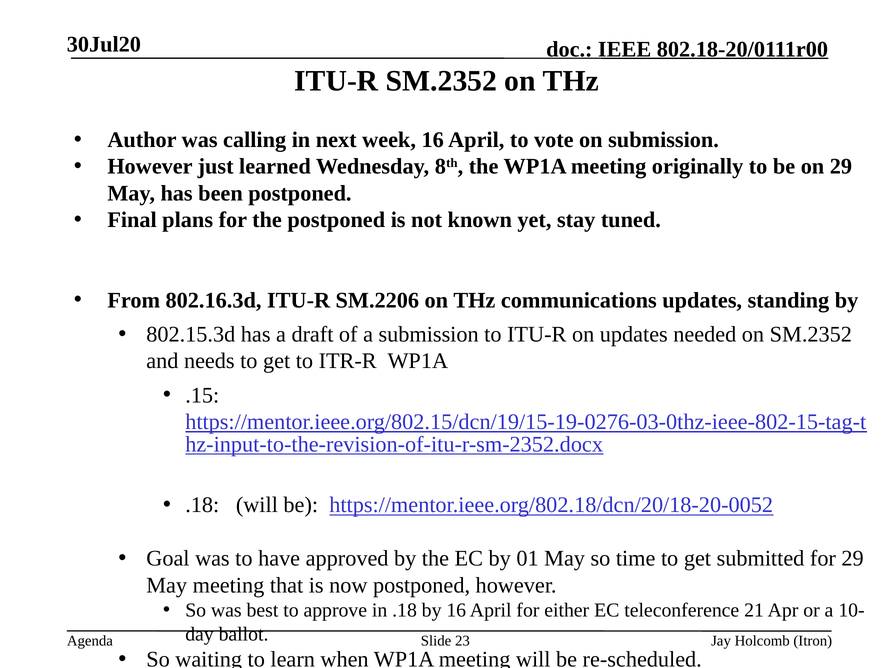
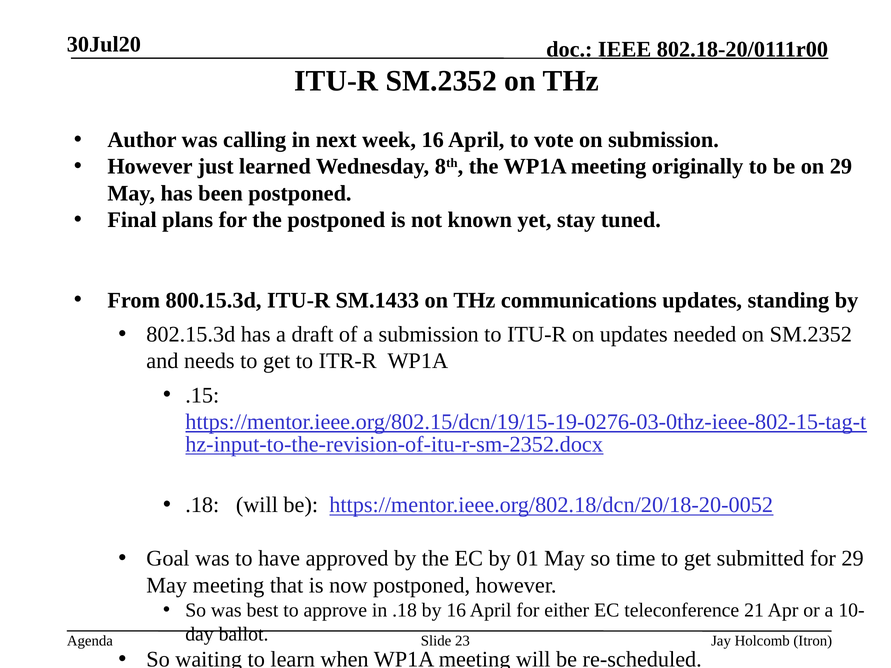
802.16.3d: 802.16.3d -> 800.15.3d (214, 300)
SM.2206: SM.2206 -> SM.1433 (377, 300)
